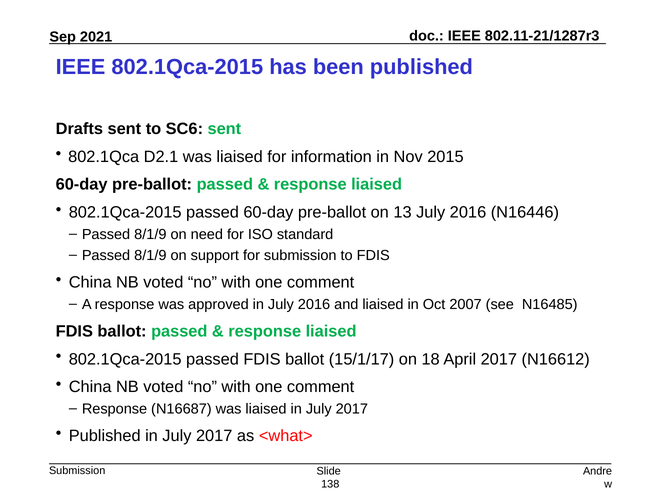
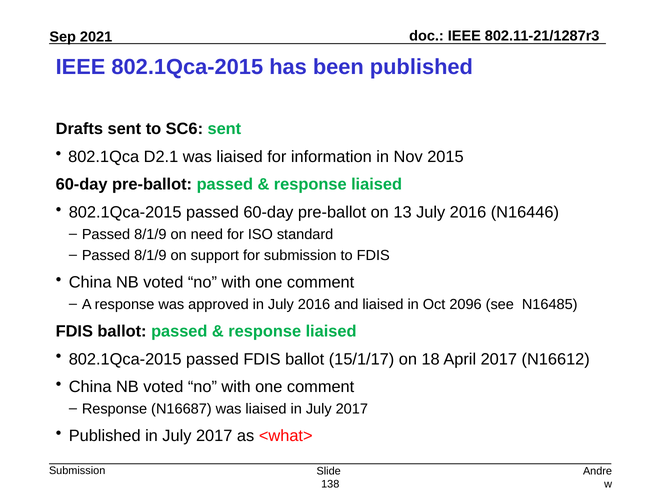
2007: 2007 -> 2096 (466, 305)
